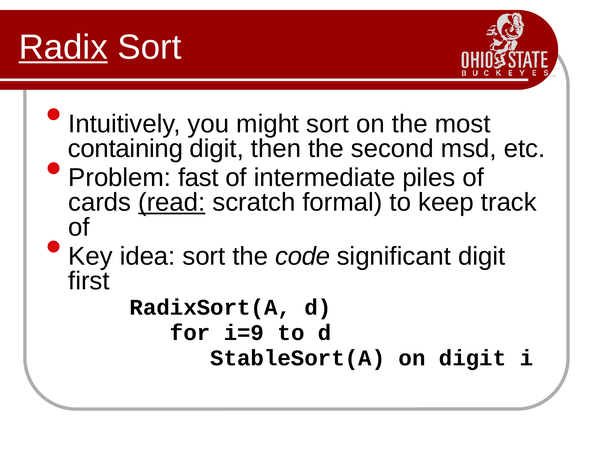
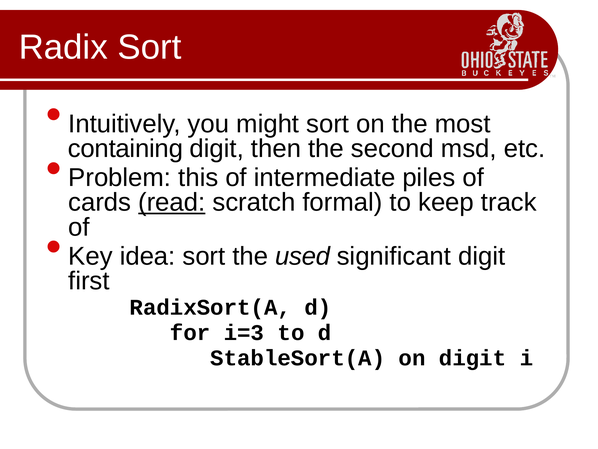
Radix underline: present -> none (63, 47)
fast: fast -> this (198, 178)
code: code -> used (303, 256)
i=9: i=9 -> i=3 (244, 332)
